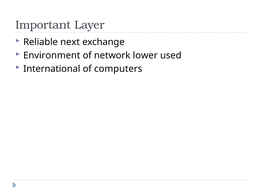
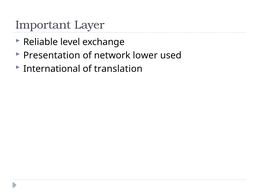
next: next -> level (70, 42)
Environment: Environment -> Presentation (52, 55)
computers: computers -> translation (118, 69)
